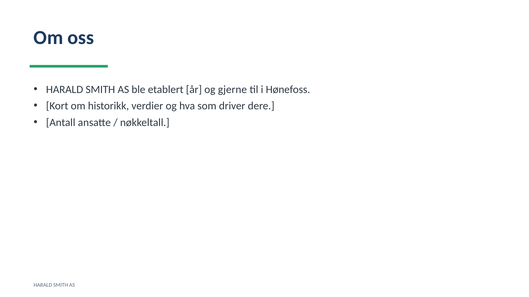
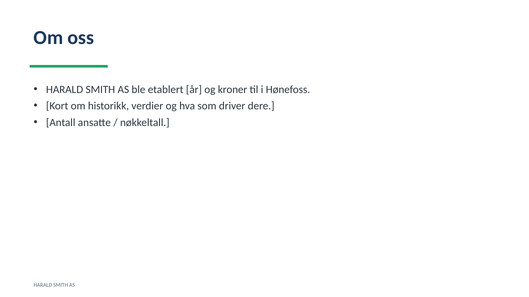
gjerne: gjerne -> kroner (233, 90)
